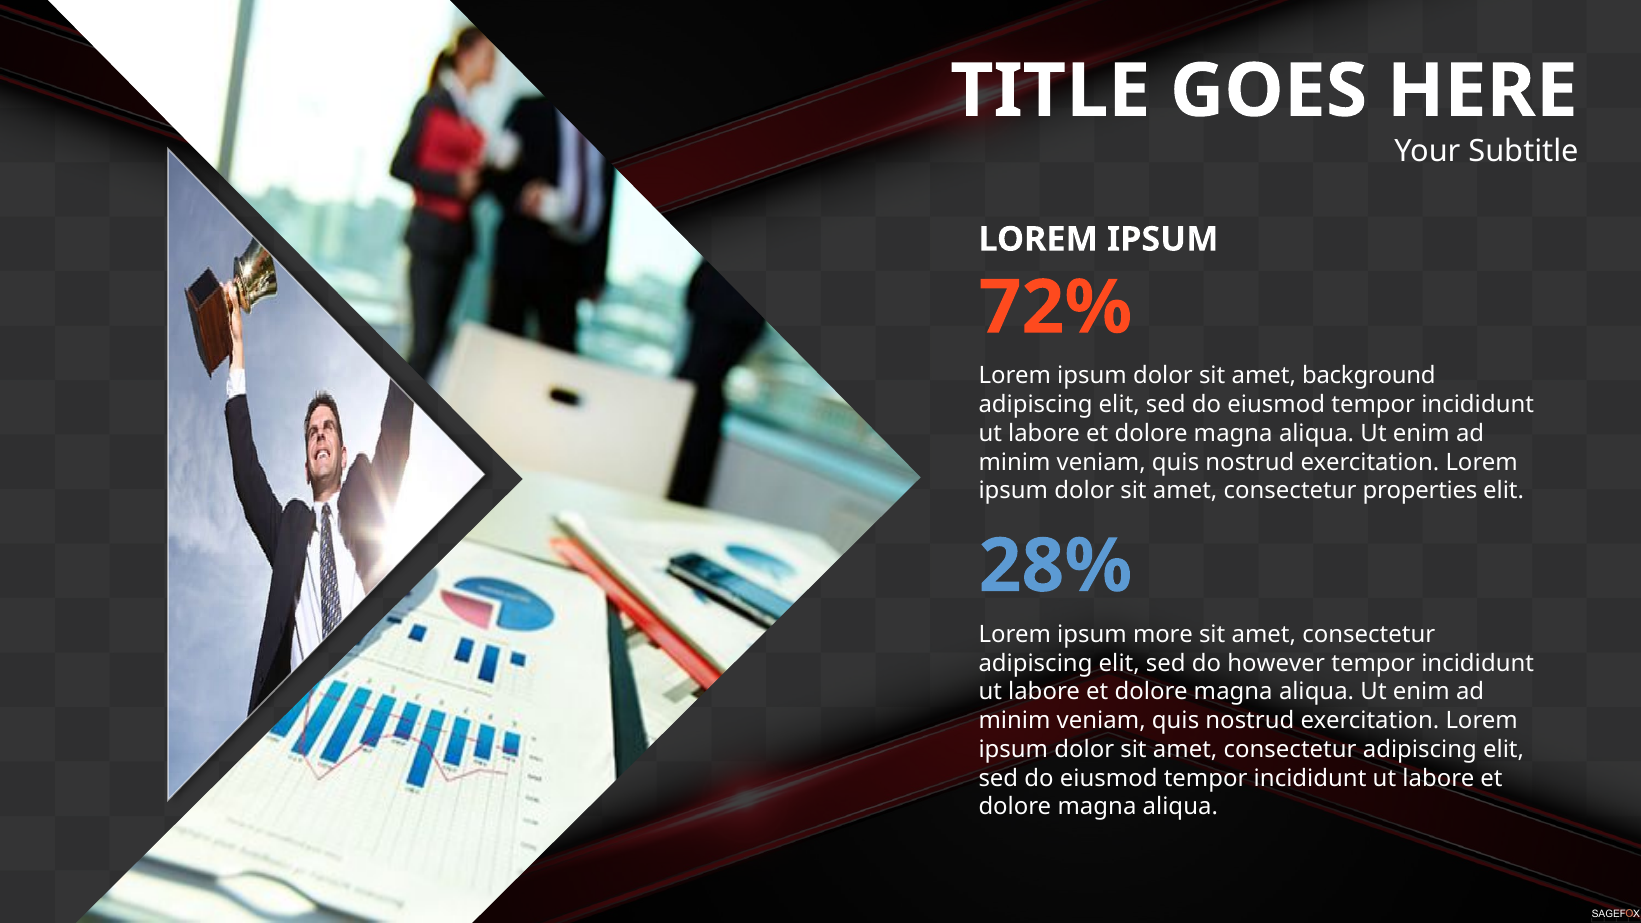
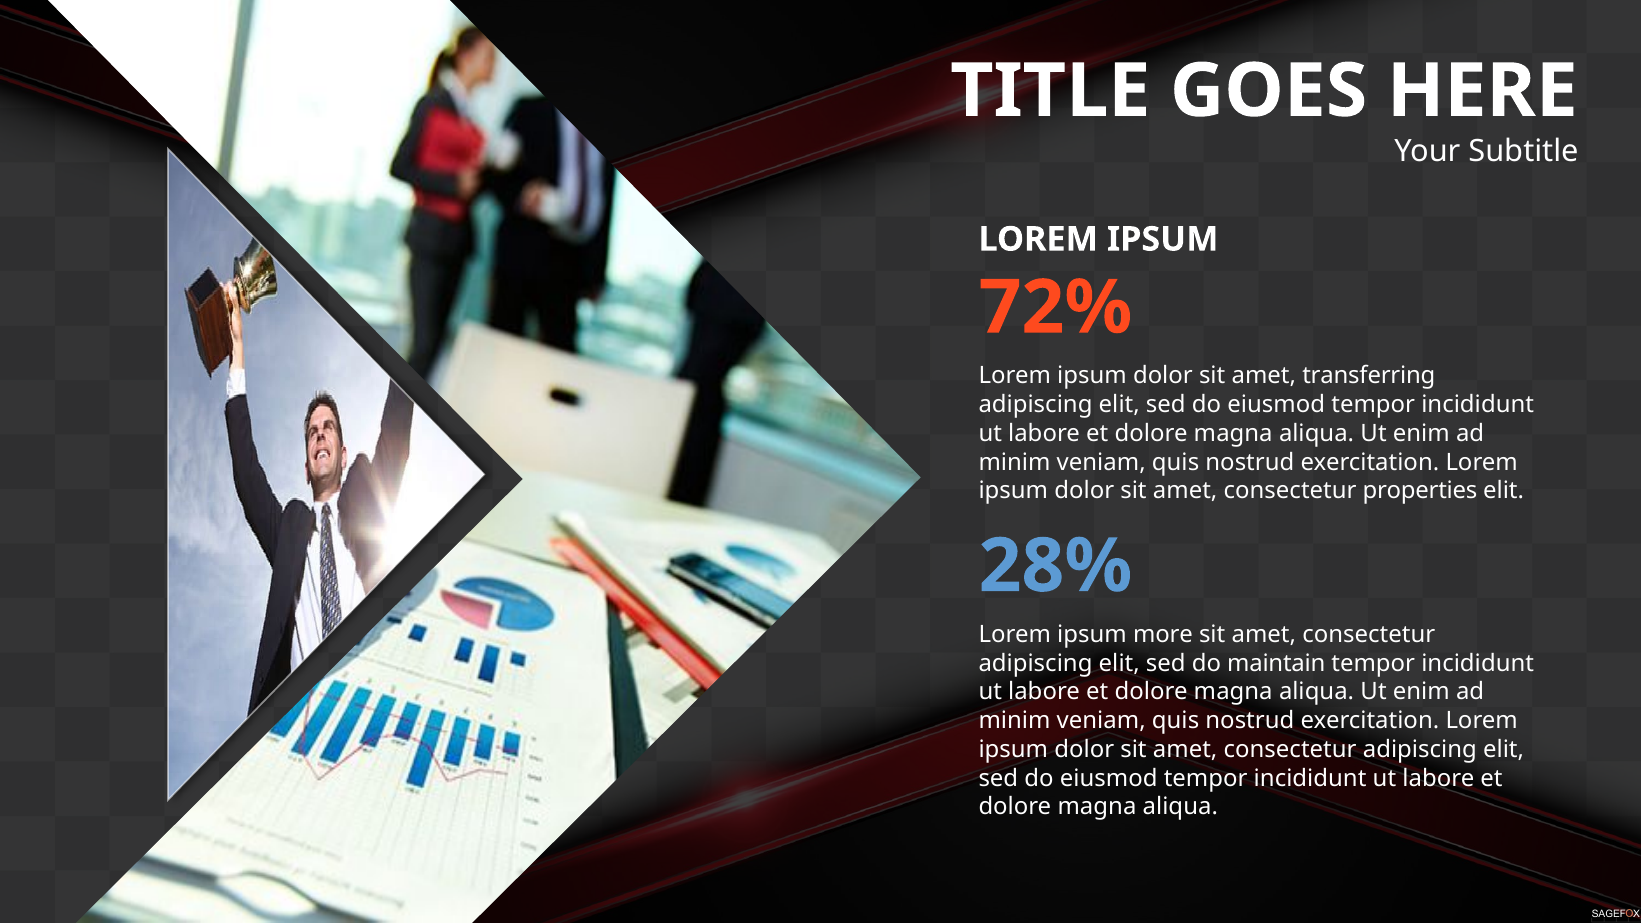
background: background -> transferring (1369, 376)
however: however -> maintain (1276, 663)
